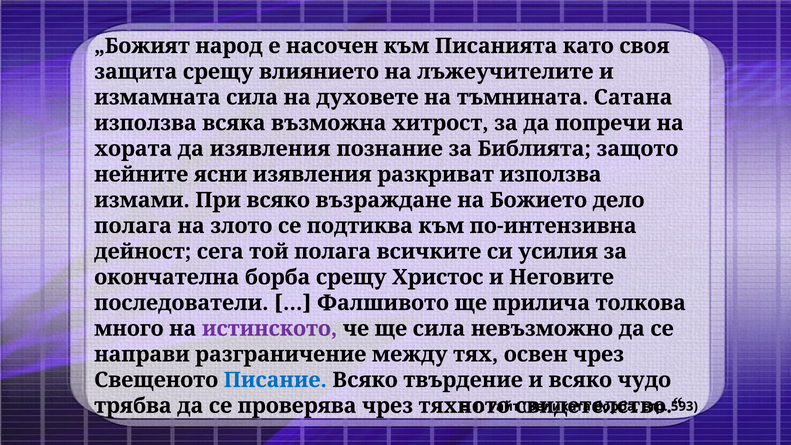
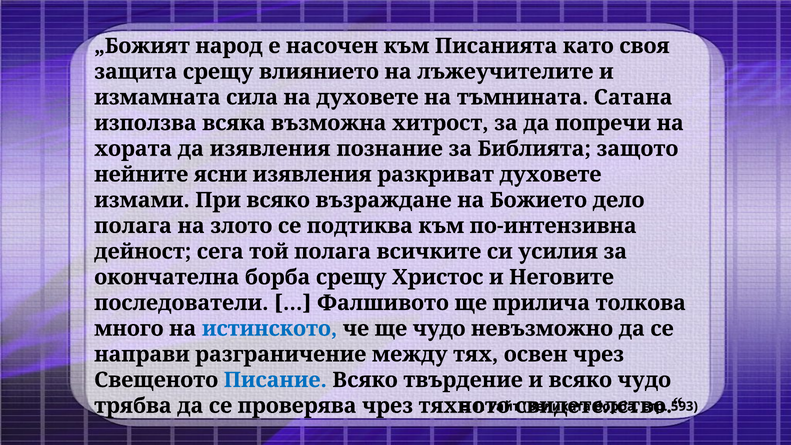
разкриват използва: използва -> духовете (551, 174)
истинското colour: purple -> blue (270, 329)
ще сила: сила -> чудо (439, 329)
